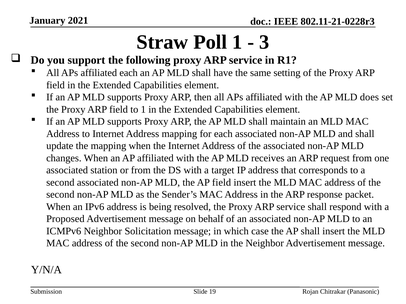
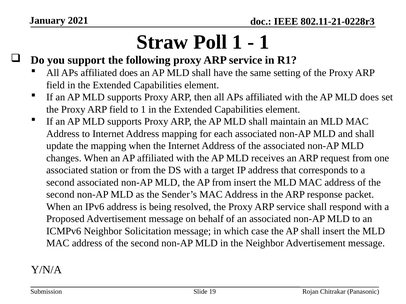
3: 3 -> 1 (264, 42)
affiliated each: each -> does (129, 73)
AP field: field -> from (222, 183)
